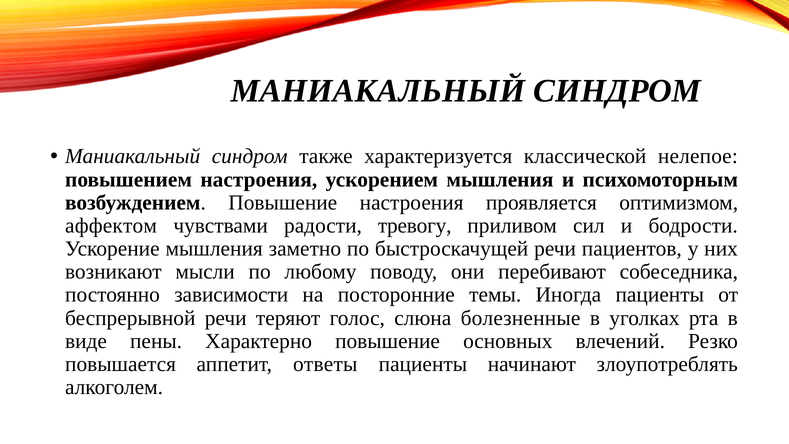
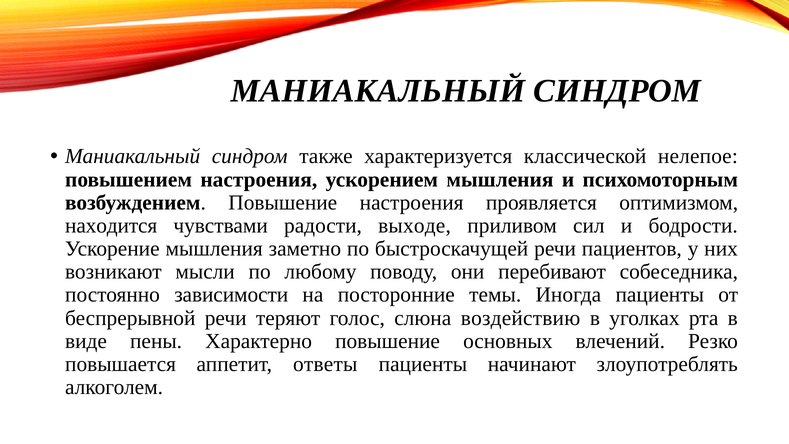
аффектом: аффектом -> находится (111, 226)
тревогу: тревогу -> выходе (415, 226)
болезненные: болезненные -> воздействию (521, 318)
